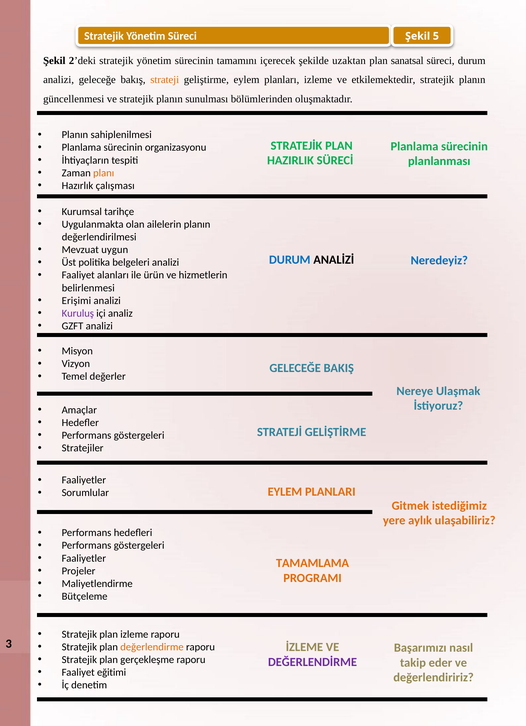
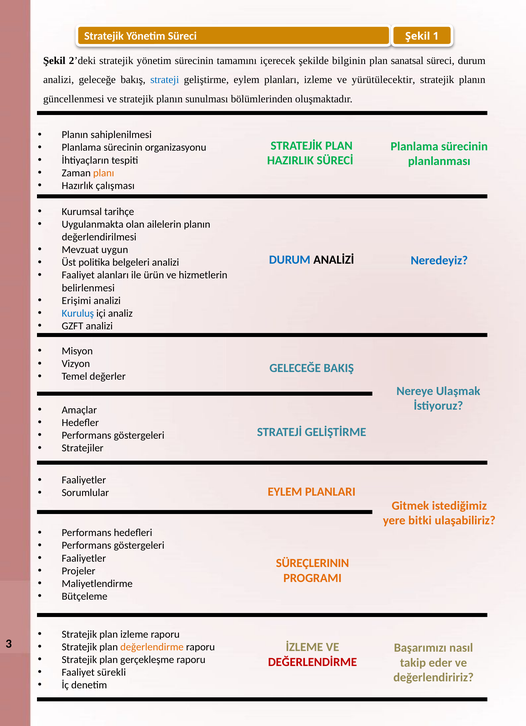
5: 5 -> 1 (436, 36)
uzaktan: uzaktan -> bilginin (349, 61)
strateji colour: orange -> blue (165, 80)
etkilemektedir: etkilemektedir -> yürütülecektir (383, 80)
Kuruluş colour: purple -> blue (78, 313)
aylık: aylık -> bitki (420, 521)
TAMAMLAMA: TAMAMLAMA -> SÜREÇLERININ (313, 563)
DEĞERLENDİRME colour: purple -> red (312, 662)
eğitimi: eğitimi -> sürekli (111, 673)
